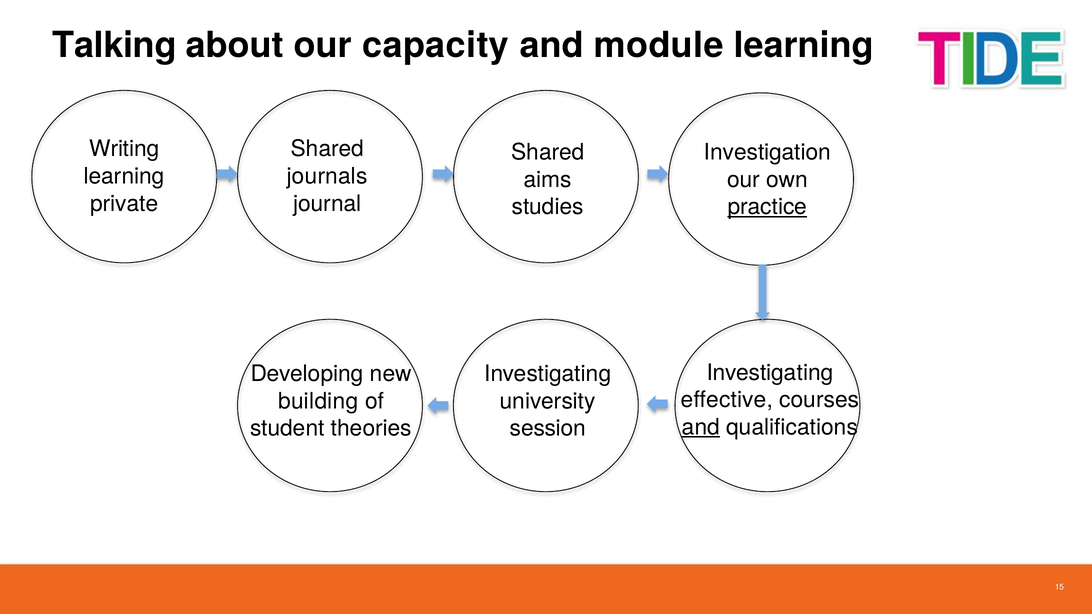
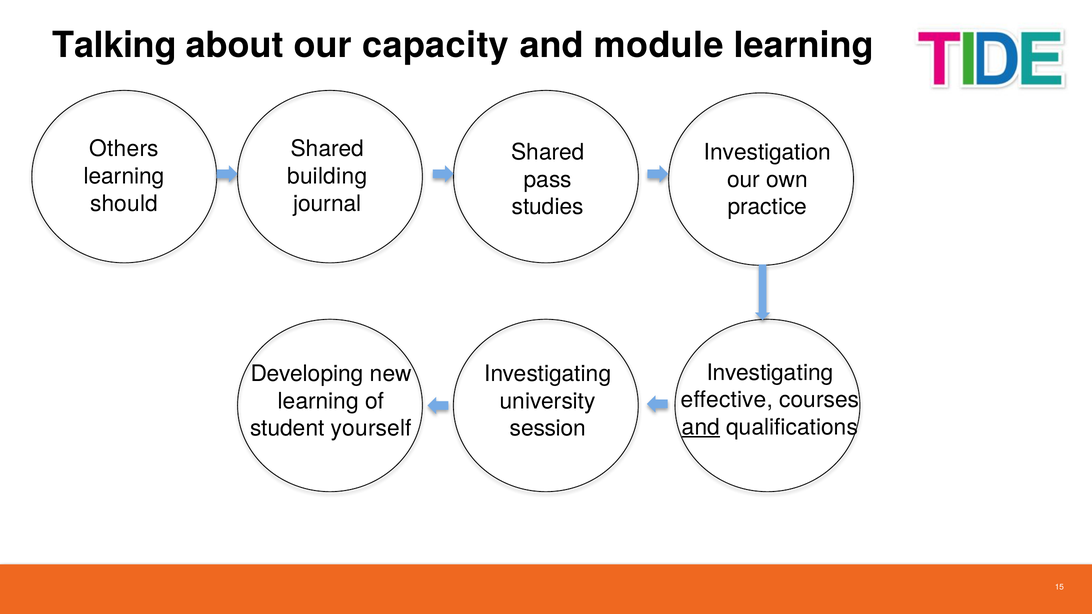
Writing: Writing -> Others (124, 149)
journals: journals -> building (327, 176)
aims: aims -> pass (548, 180)
private: private -> should (124, 204)
practice underline: present -> none (767, 207)
building: building -> learning (318, 401)
theories: theories -> yourself (371, 429)
